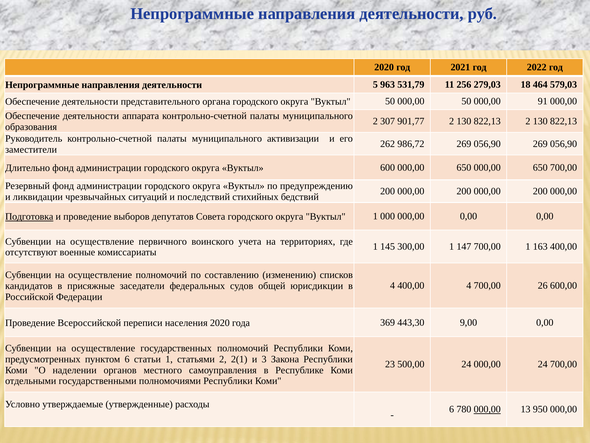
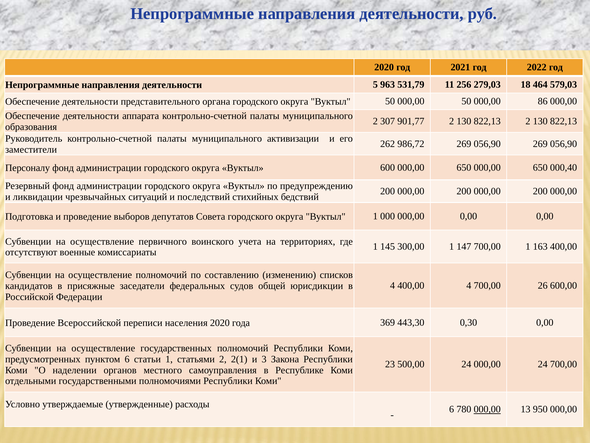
91: 91 -> 86 (543, 101)
Длительно: Длительно -> Персоналу (28, 168)
650 700,00: 700,00 -> 000,40 (564, 167)
Подготовка underline: present -> none (29, 216)
9,00: 9,00 -> 0,30 (469, 322)
